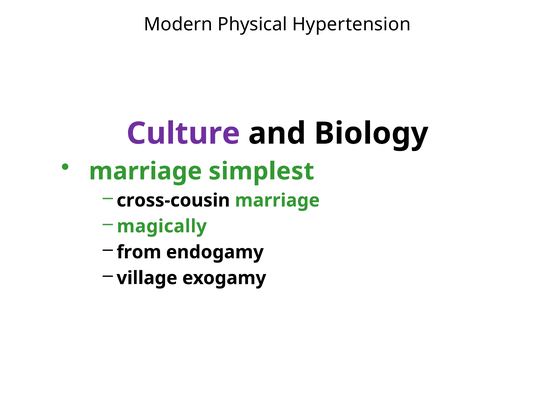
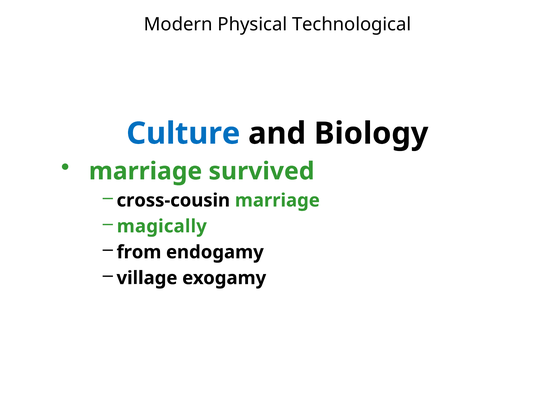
Hypertension: Hypertension -> Technological (352, 24)
Culture colour: purple -> blue (183, 134)
simplest: simplest -> survived (261, 171)
